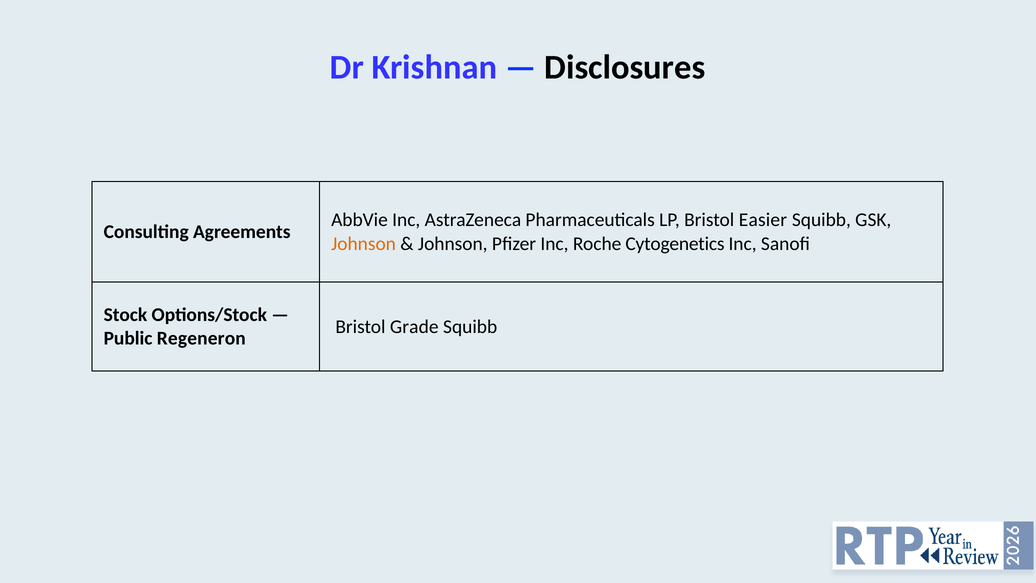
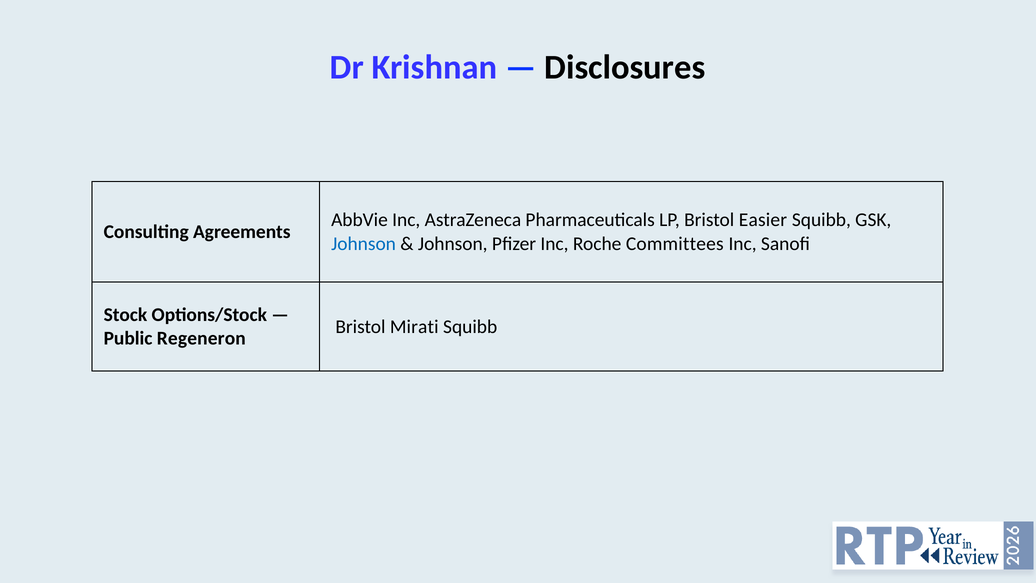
Johnson colour: orange -> blue (364, 244)
Cytogenetics: Cytogenetics -> Committees (675, 244)
Grade: Grade -> Mirati (414, 327)
